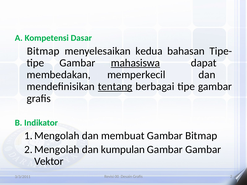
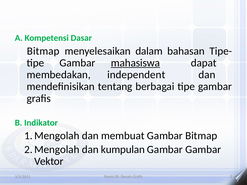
kedua: kedua -> dalam (149, 51)
memperkecil: memperkecil -> independent (136, 75)
tentang underline: present -> none (115, 87)
